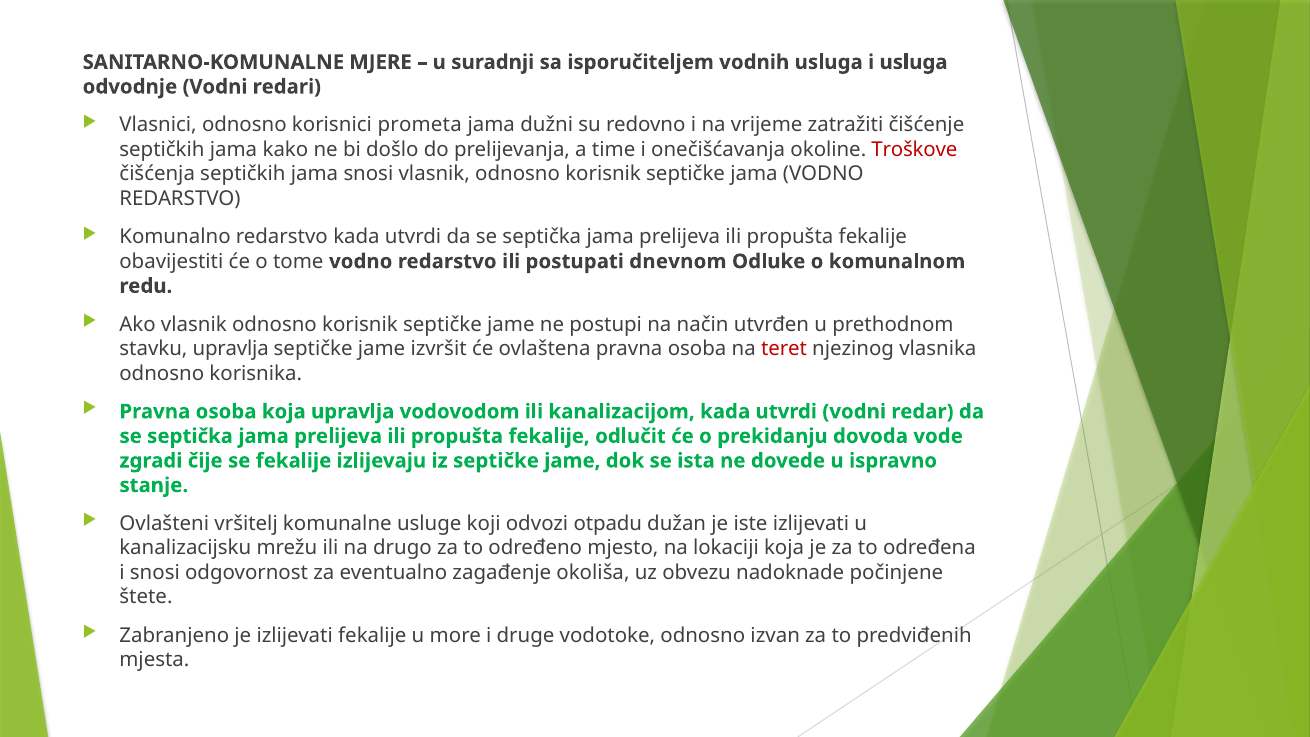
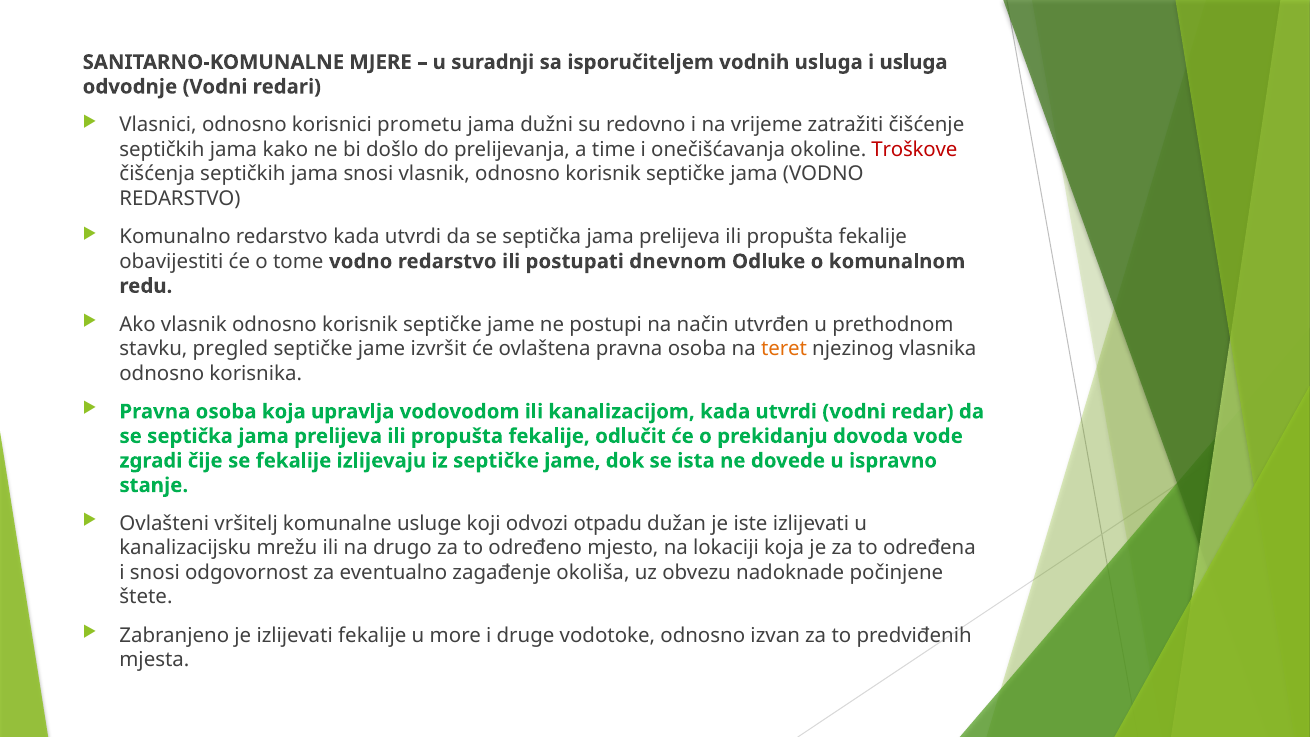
prometa: prometa -> prometu (420, 125)
stavku upravlja: upravlja -> pregled (230, 349)
teret colour: red -> orange (784, 349)
